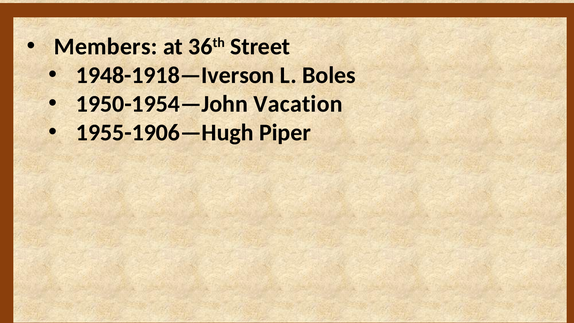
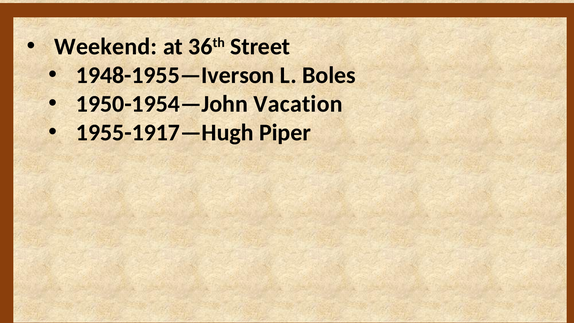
Members: Members -> Weekend (106, 46)
1948-1918—Iverson: 1948-1918—Iverson -> 1948-1955—Iverson (175, 75)
1955-1906—Hugh: 1955-1906—Hugh -> 1955-1917—Hugh (165, 133)
